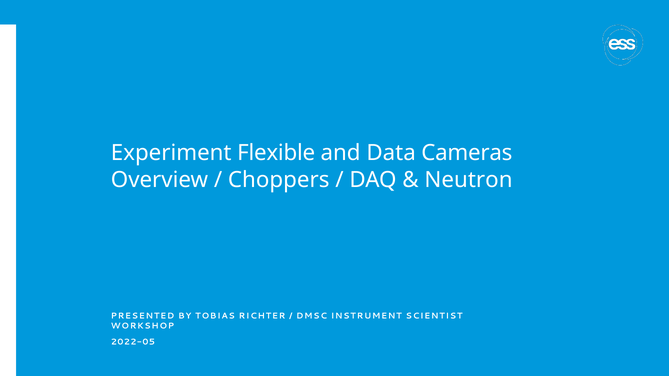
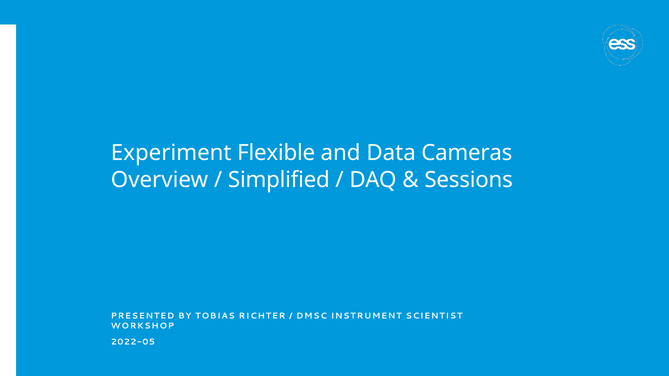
Choppers: Choppers -> Simplified (279, 180)
Neutron: Neutron -> Sessions (469, 180)
